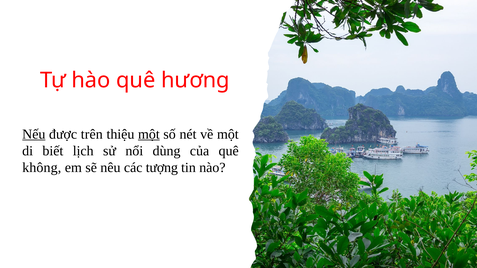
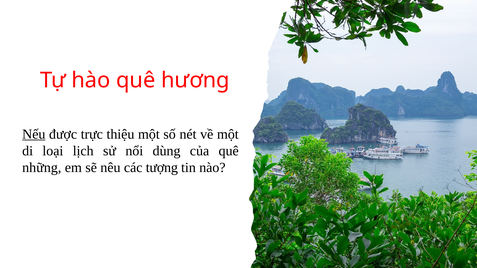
trên: trên -> trực (92, 134)
một underline: present -> none (149, 134)
biết: biết -> loại (53, 151)
không: không -> những (42, 168)
